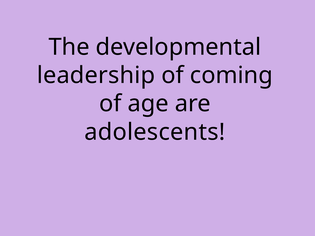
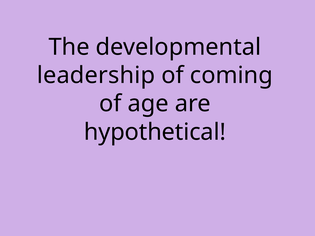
adolescents: adolescents -> hypothetical (155, 132)
